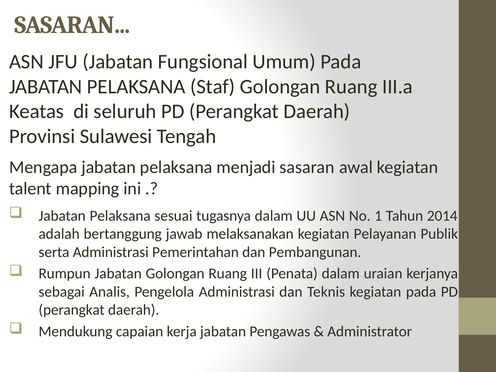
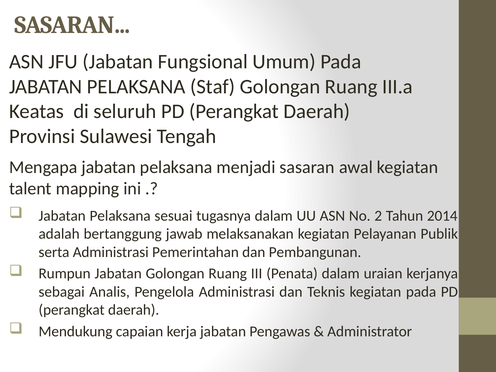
1: 1 -> 2 (378, 216)
